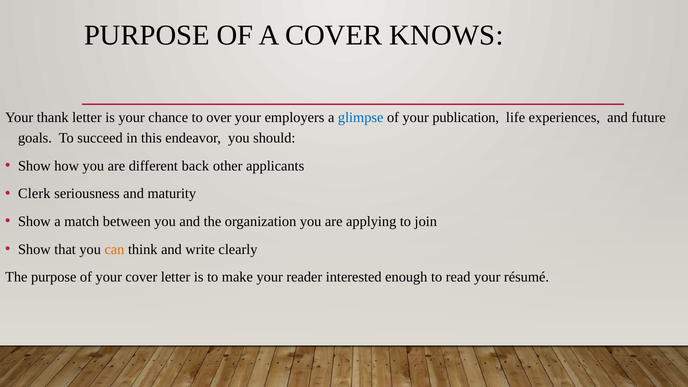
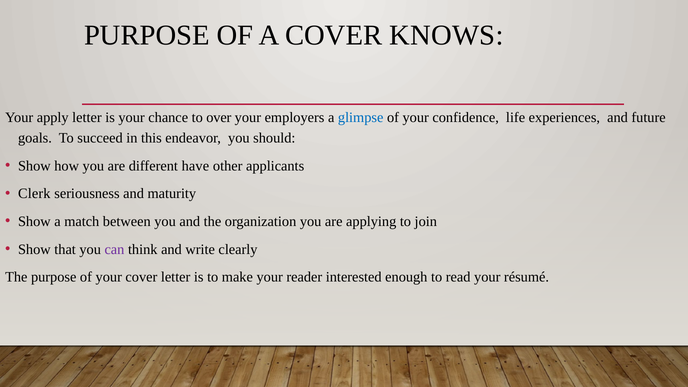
thank: thank -> apply (53, 117)
publication: publication -> confidence (466, 117)
back: back -> have (195, 166)
can colour: orange -> purple (114, 249)
